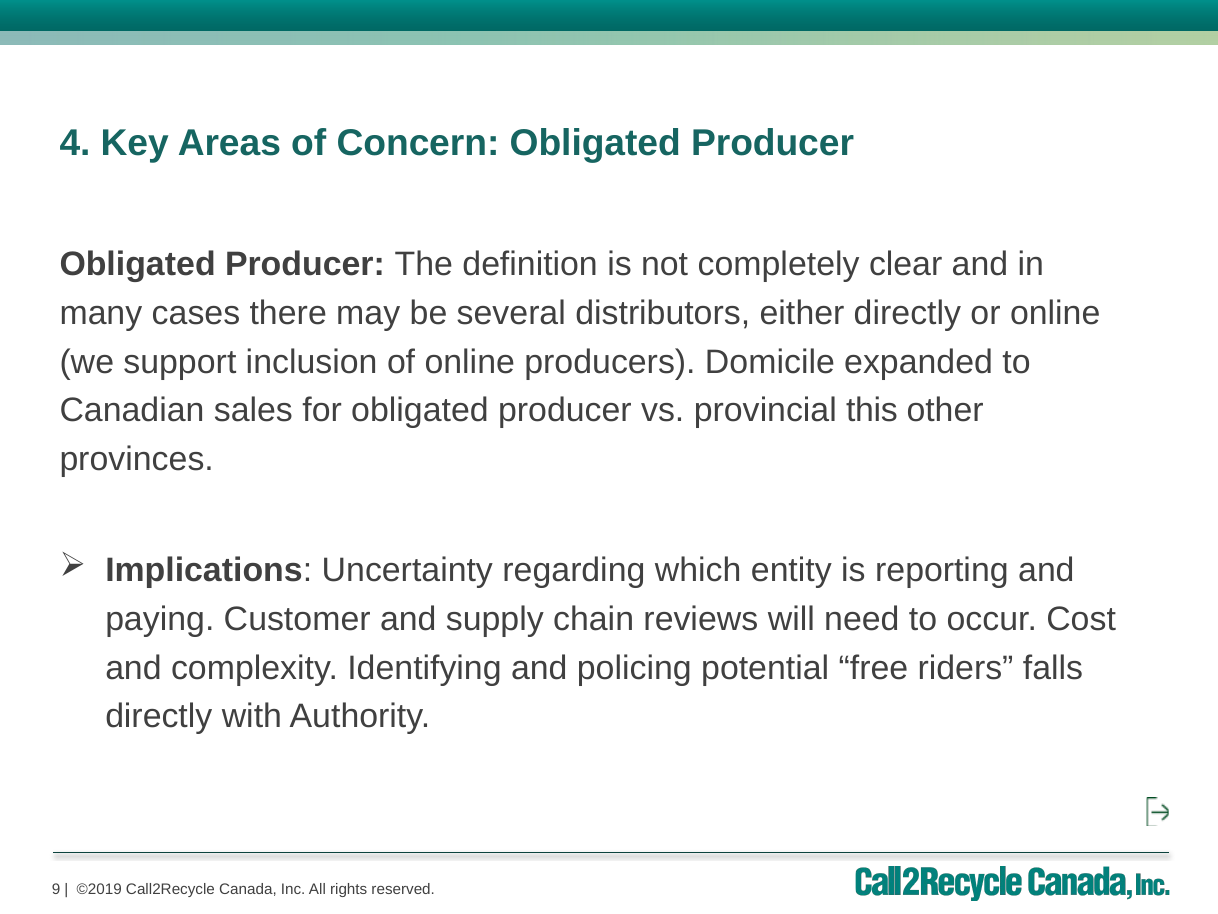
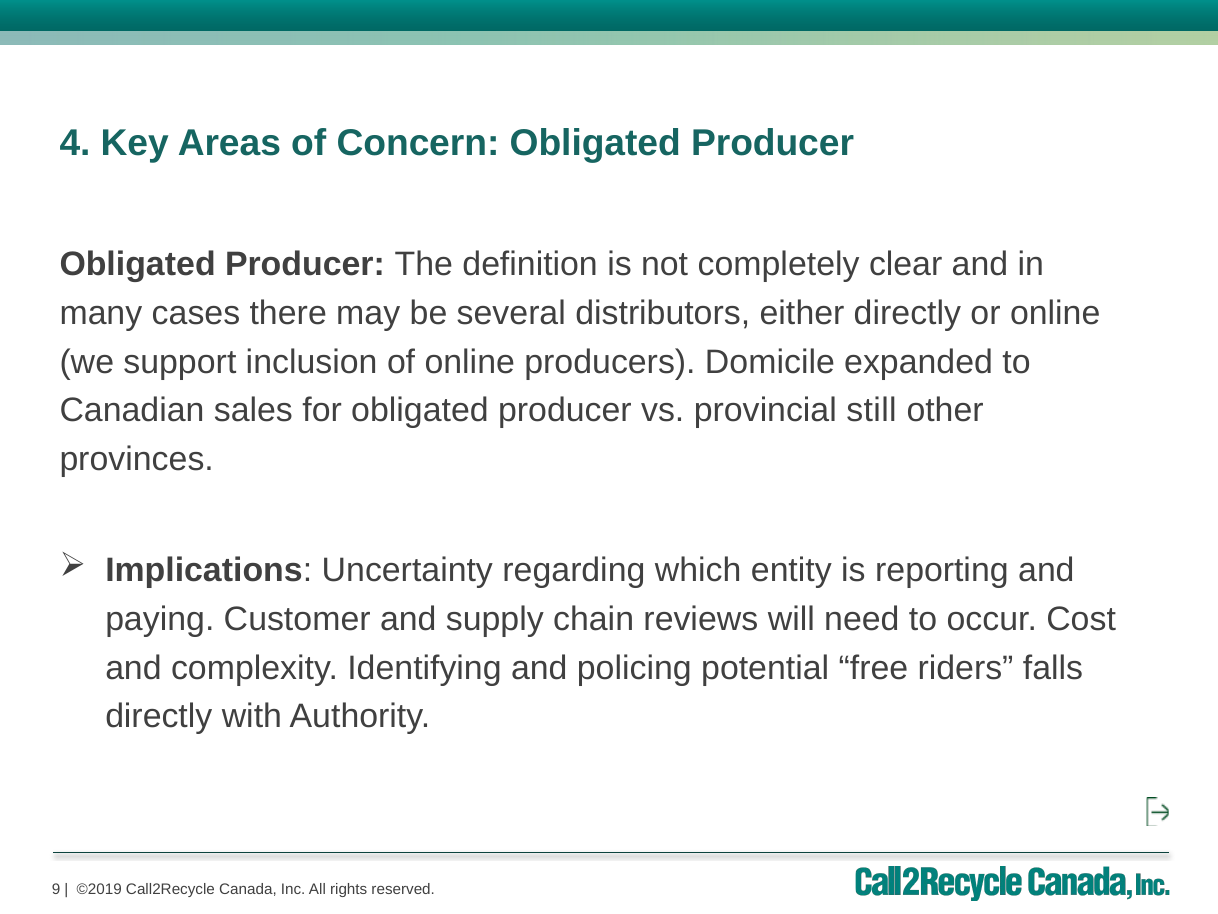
this: this -> still (872, 410)
